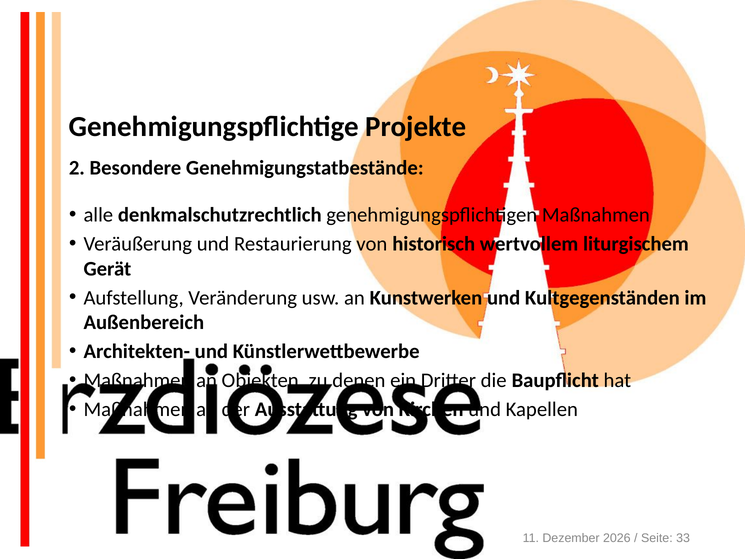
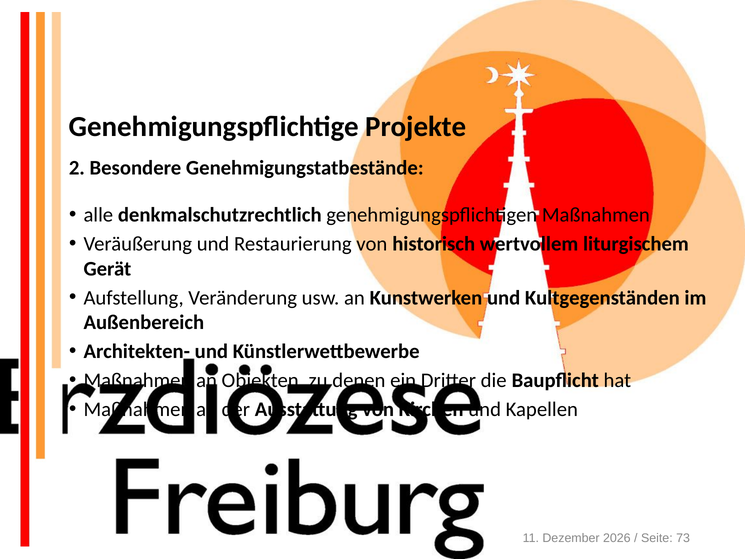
33: 33 -> 73 (683, 538)
